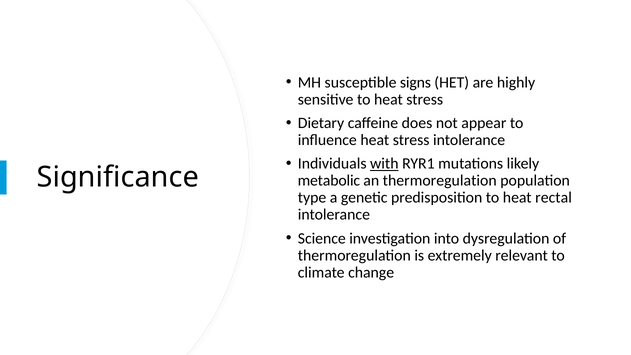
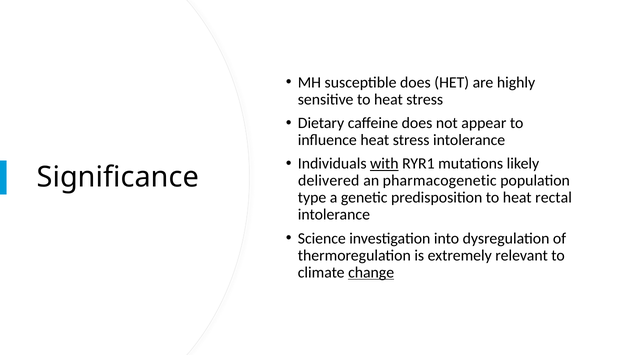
susceptible signs: signs -> does (415, 82)
metabolic: metabolic -> delivered (329, 181)
an thermoregulation: thermoregulation -> pharmacogenetic (440, 181)
change underline: none -> present (371, 272)
